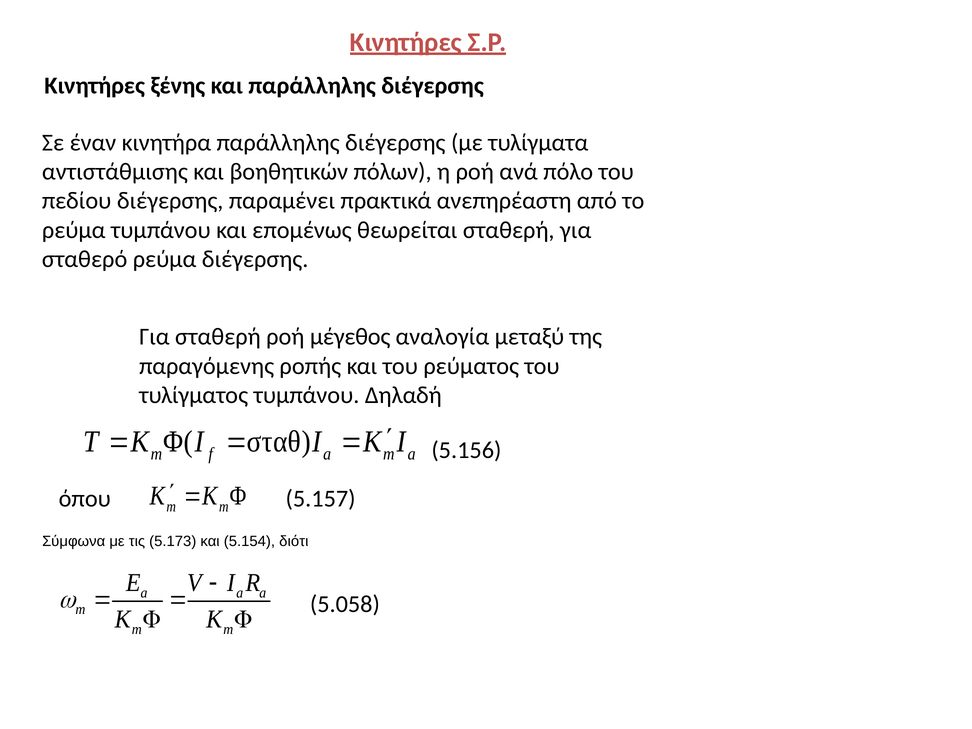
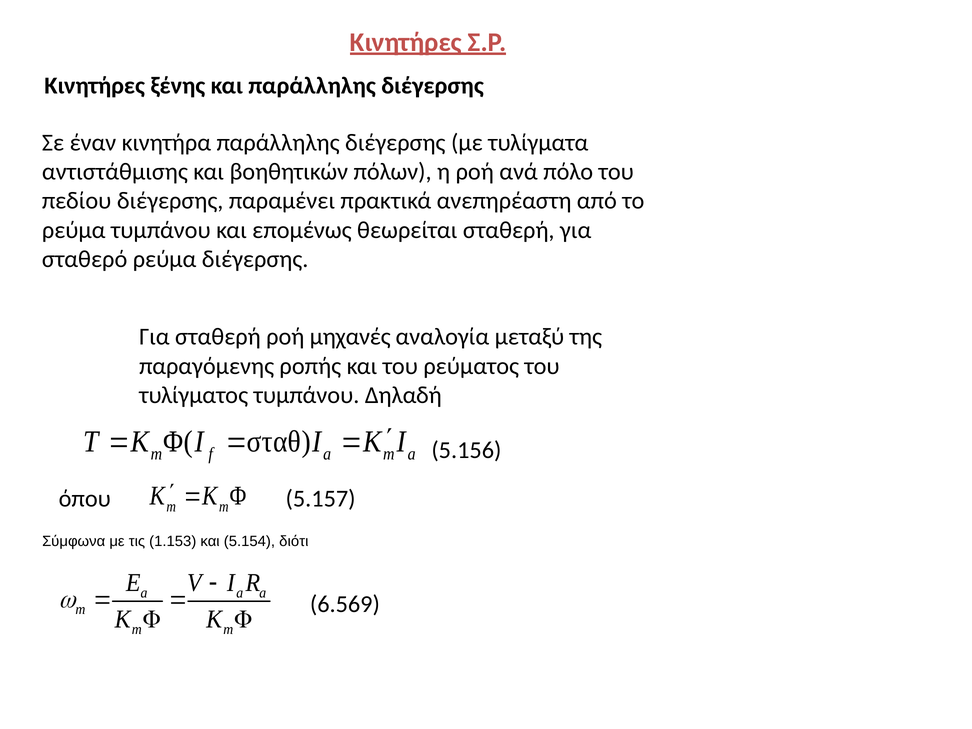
μέγεθος: μέγεθος -> μηχανές (350, 337)
5.173: 5.173 -> 1.153 (173, 541)
5.058: 5.058 -> 6.569 (345, 604)
